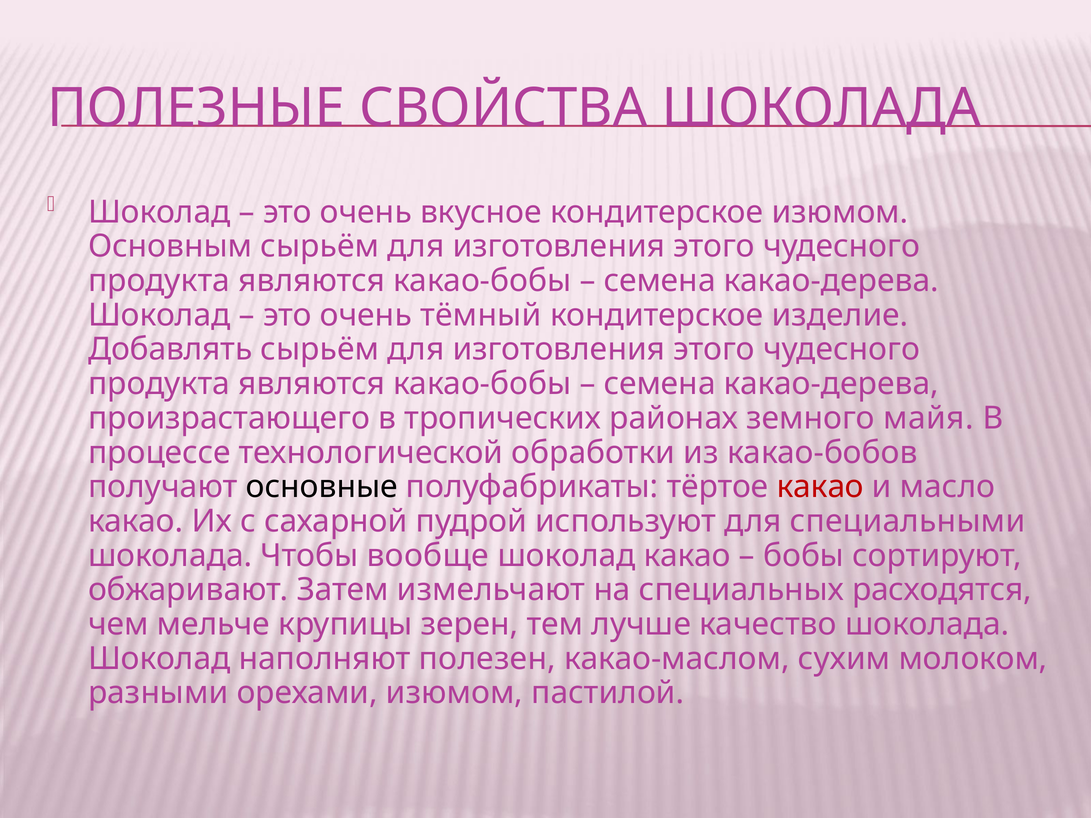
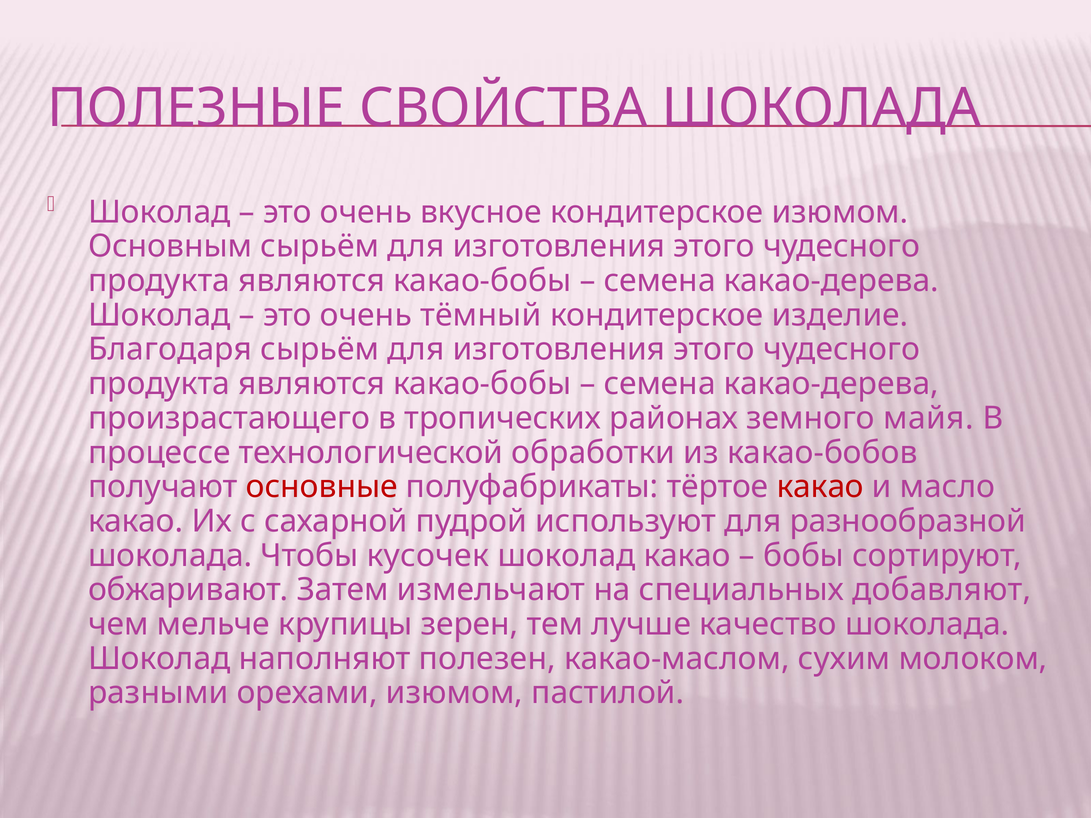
Добавлять: Добавлять -> Благодаря (170, 350)
основные colour: black -> red (322, 487)
специальными: специальными -> разнообразной (908, 521)
вообще: вообще -> кусочек (428, 556)
расходятся: расходятся -> добавляют (942, 590)
